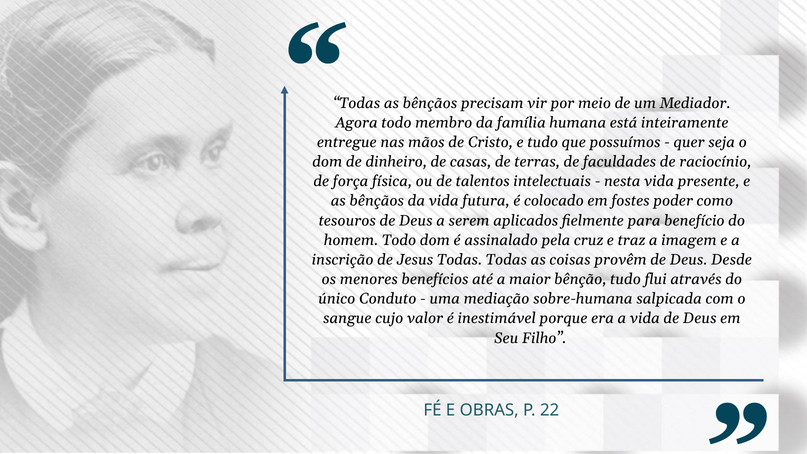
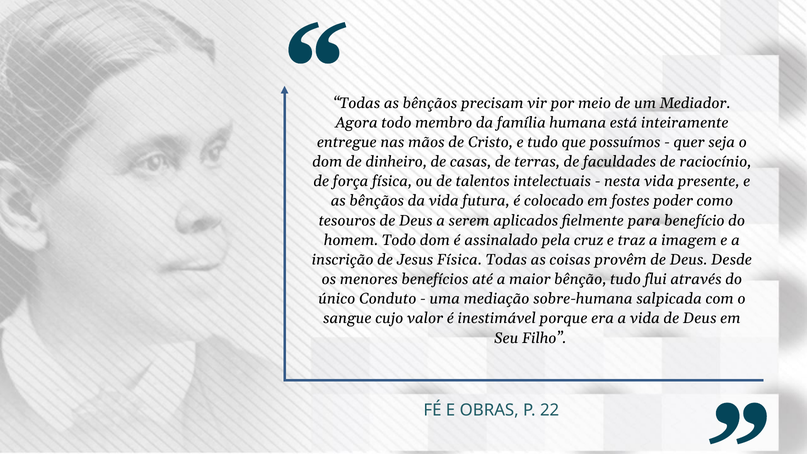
Jesus Todas: Todas -> Física (459, 260)
